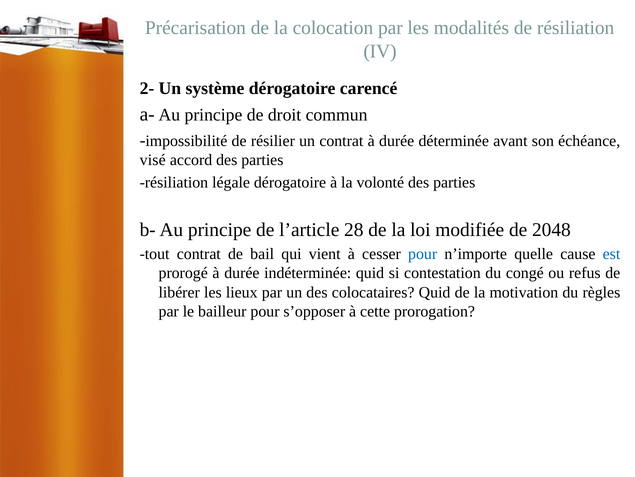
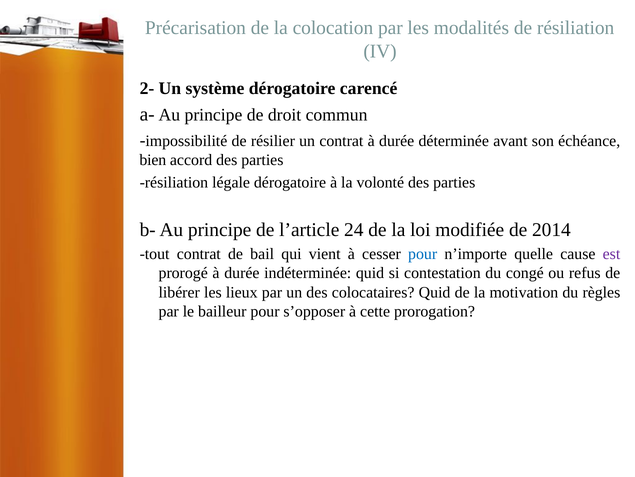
visé: visé -> bien (153, 160)
28: 28 -> 24 (354, 230)
2048: 2048 -> 2014 (551, 230)
est colour: blue -> purple (612, 254)
